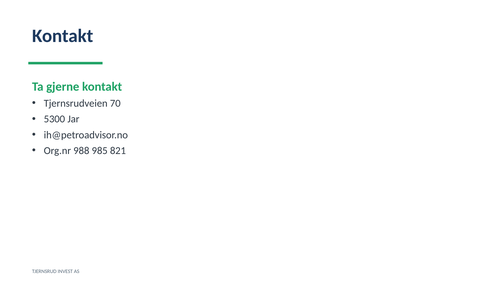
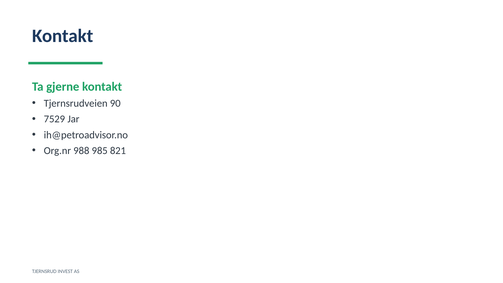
70: 70 -> 90 (115, 103)
5300: 5300 -> 7529 (54, 119)
